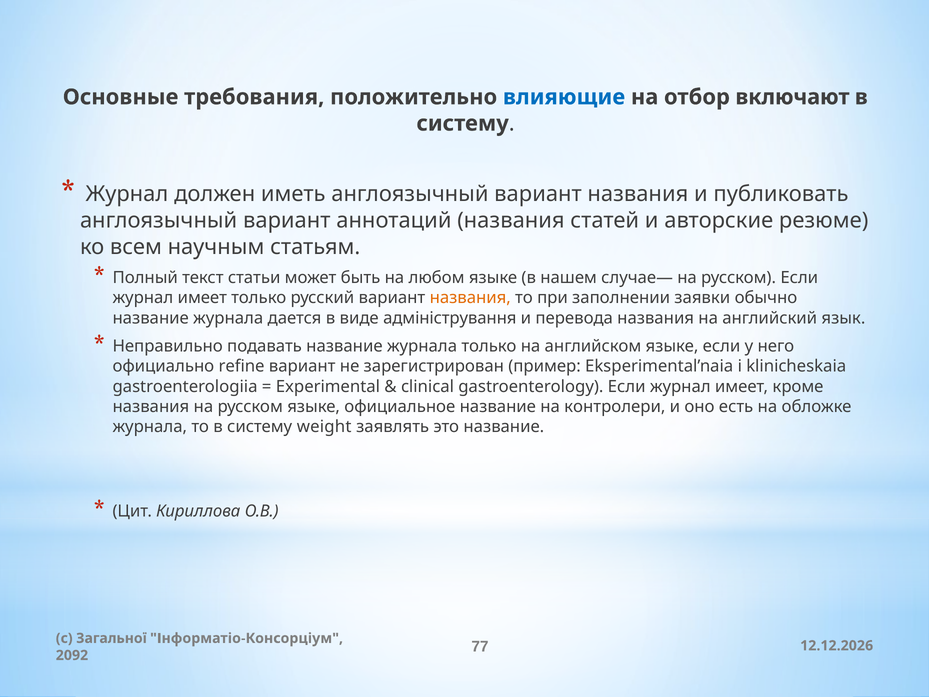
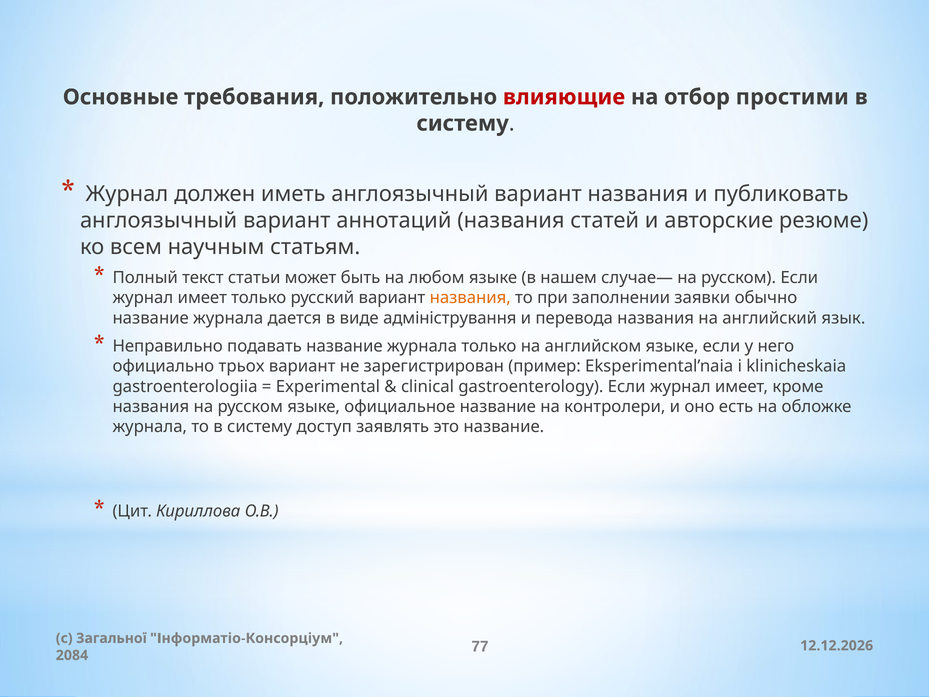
влияющие colour: blue -> red (564, 97)
включают: включают -> простими (792, 97)
refine: refine -> трьох (241, 366)
weight: weight -> доступ (324, 427)
2092: 2092 -> 2084 (72, 655)
